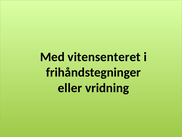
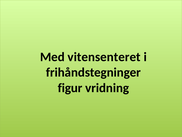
eller: eller -> figur (70, 88)
